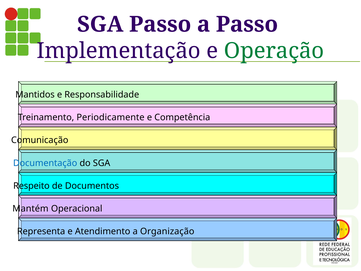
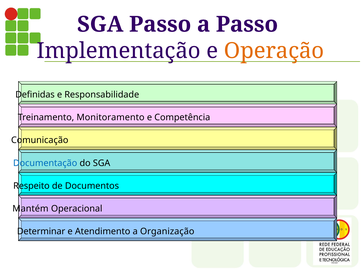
Operação colour: green -> orange (274, 51)
Mantidos: Mantidos -> Definidas (35, 95)
Periodicamente: Periodicamente -> Monitoramento (111, 117)
Representa: Representa -> Determinar (41, 231)
